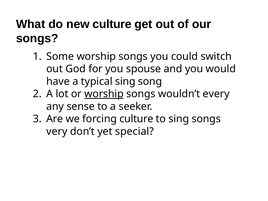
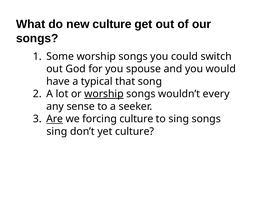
typical sing: sing -> that (125, 81)
Are underline: none -> present (55, 119)
very: very -> sing (57, 131)
yet special: special -> culture (135, 131)
